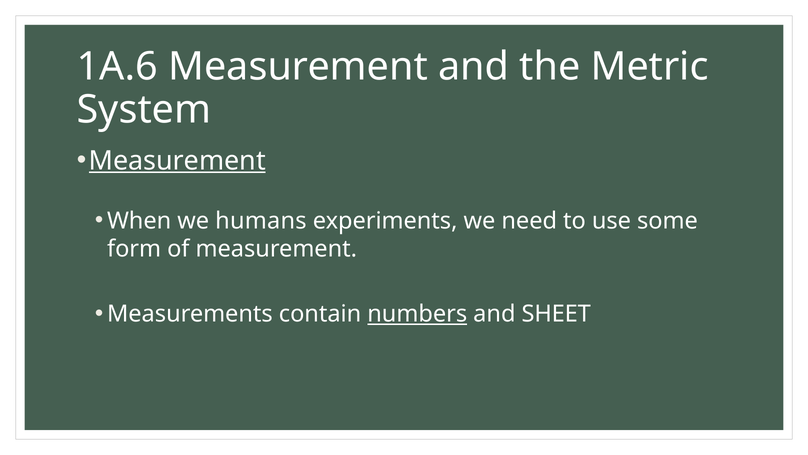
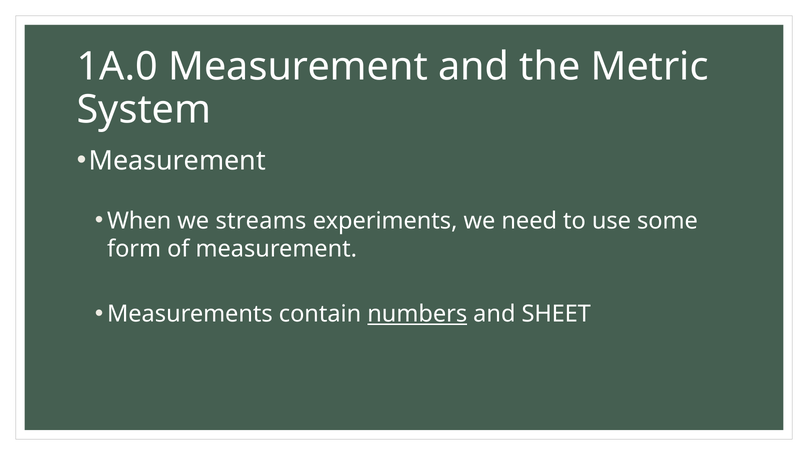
1A.6: 1A.6 -> 1A.0 (117, 67)
Measurement underline: present -> none (177, 160)
humans: humans -> streams (261, 220)
